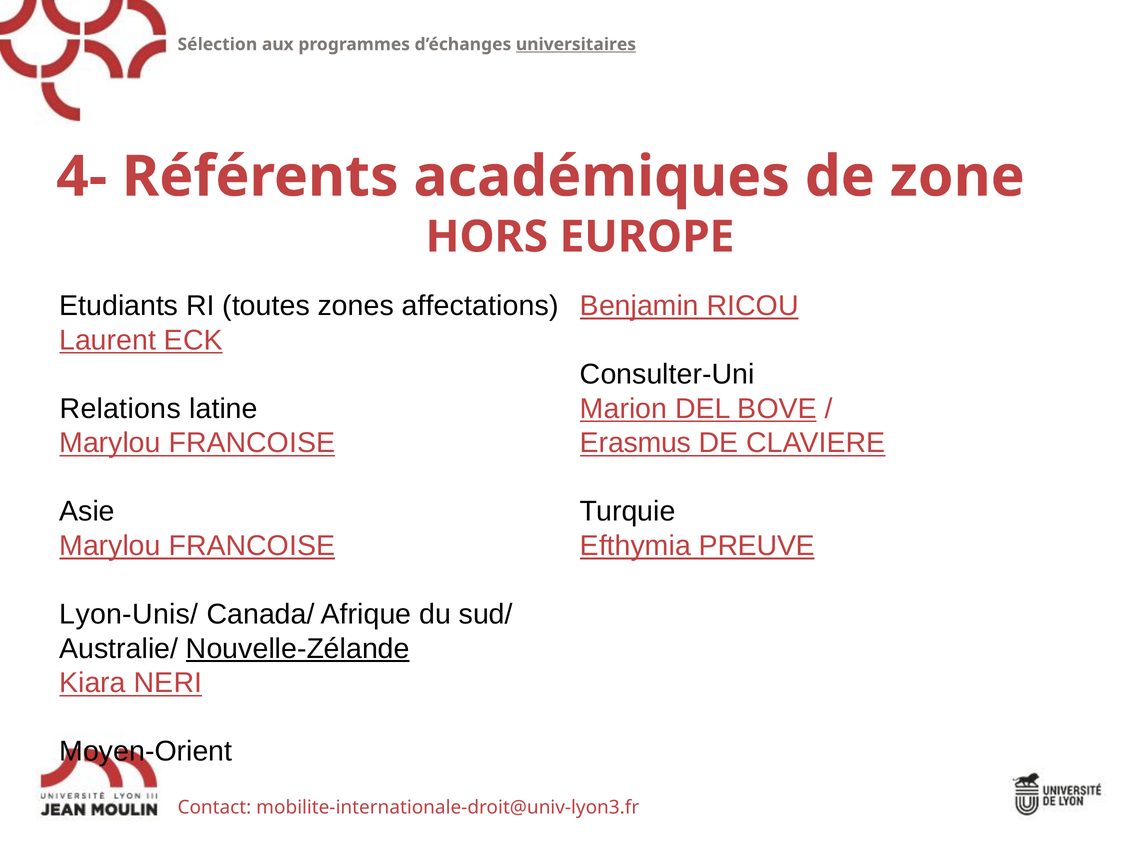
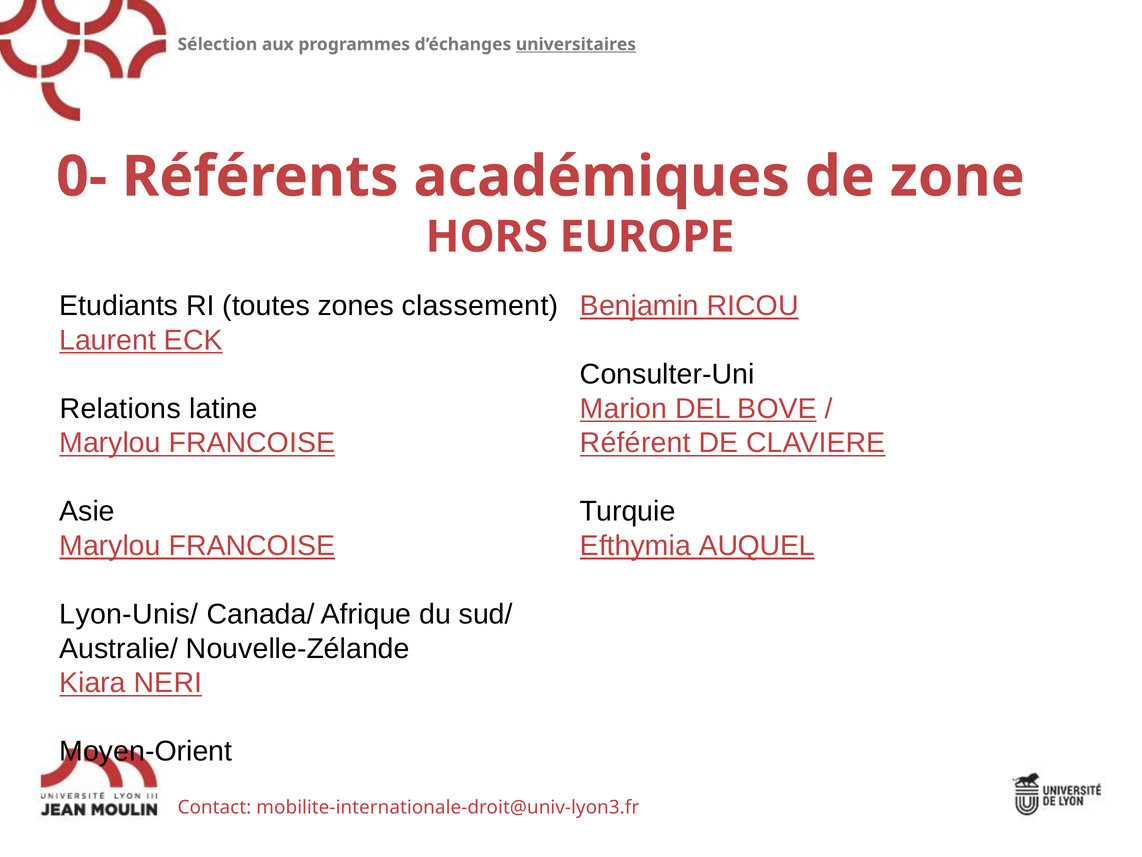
4-: 4- -> 0- (82, 177)
affectations: affectations -> classement (480, 306)
Erasmus: Erasmus -> Référent (635, 443)
PREUVE: PREUVE -> AUQUEL (757, 546)
Nouvelle-Zélande underline: present -> none (298, 648)
